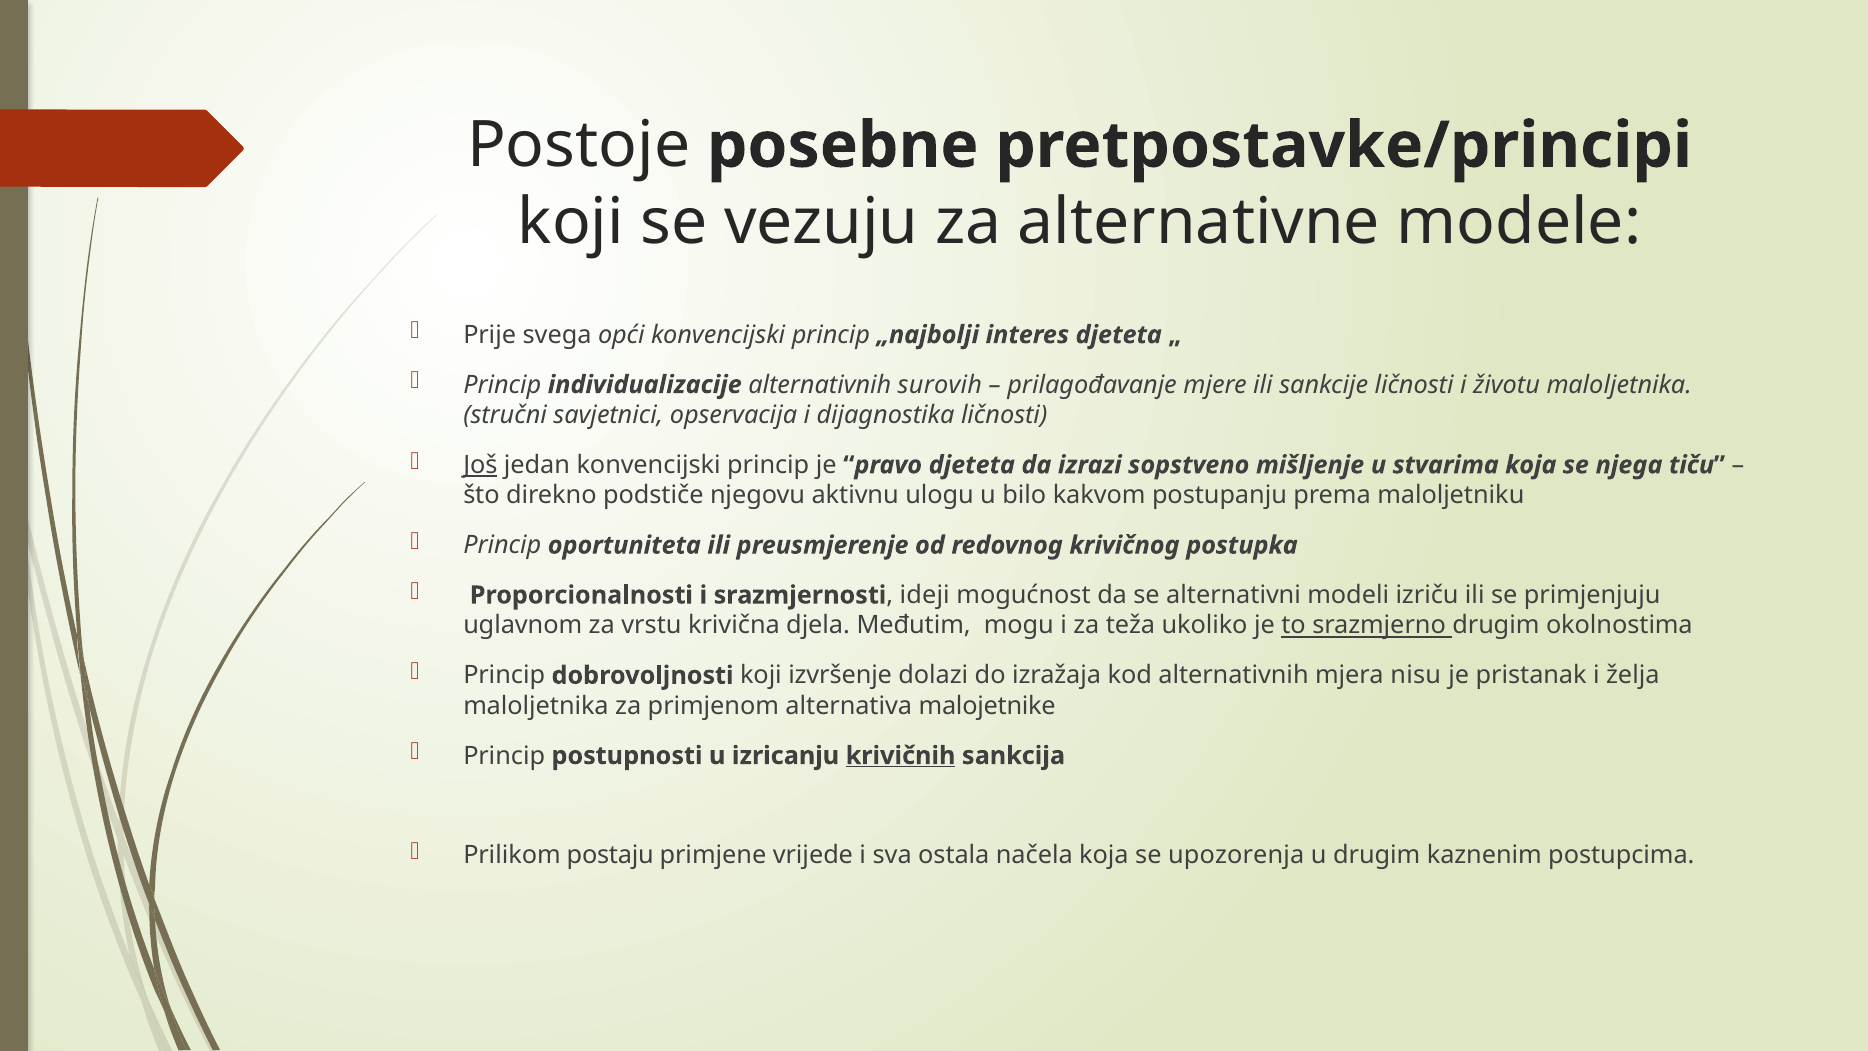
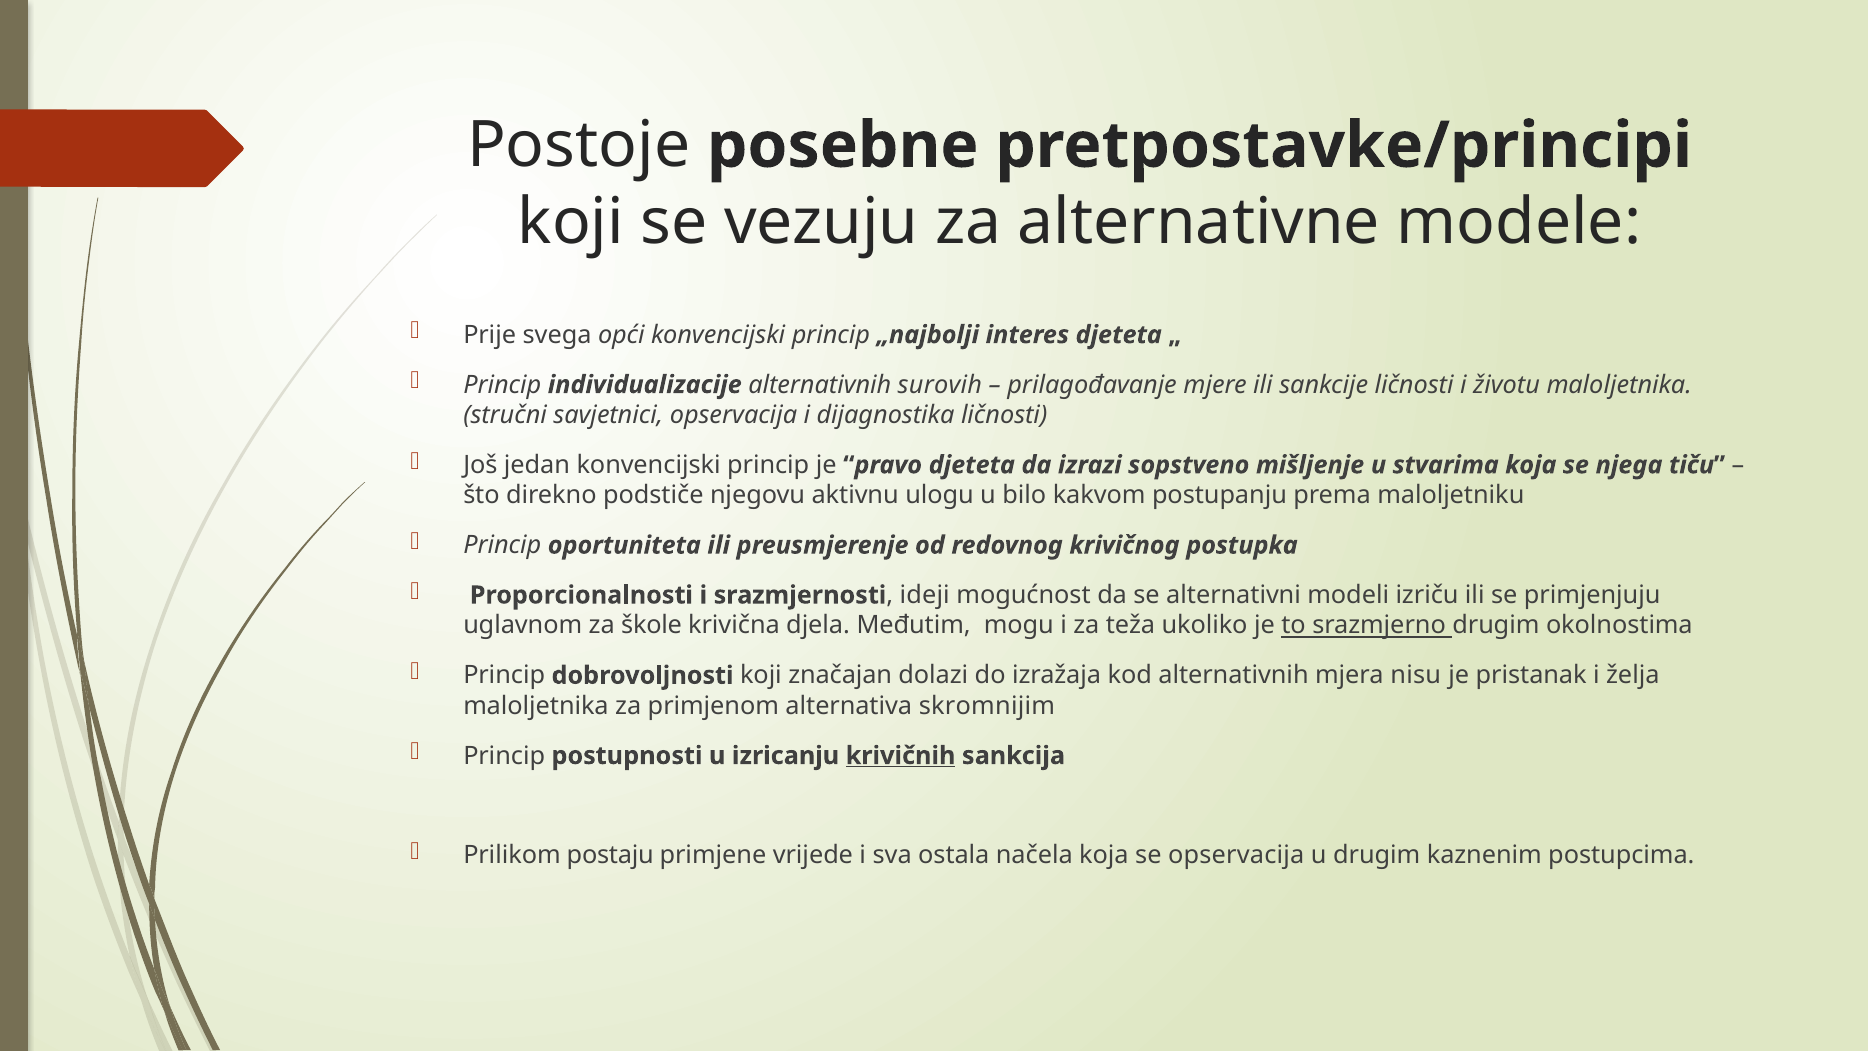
Još underline: present -> none (480, 465)
vrstu: vrstu -> škole (652, 625)
izvršenje: izvršenje -> značajan (840, 675)
malojetnike: malojetnike -> skromnijim (987, 706)
se upozorenja: upozorenja -> opservacija (1236, 855)
